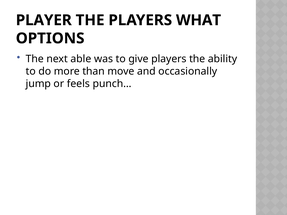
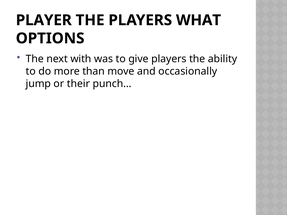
able: able -> with (81, 59)
feels: feels -> their (78, 84)
